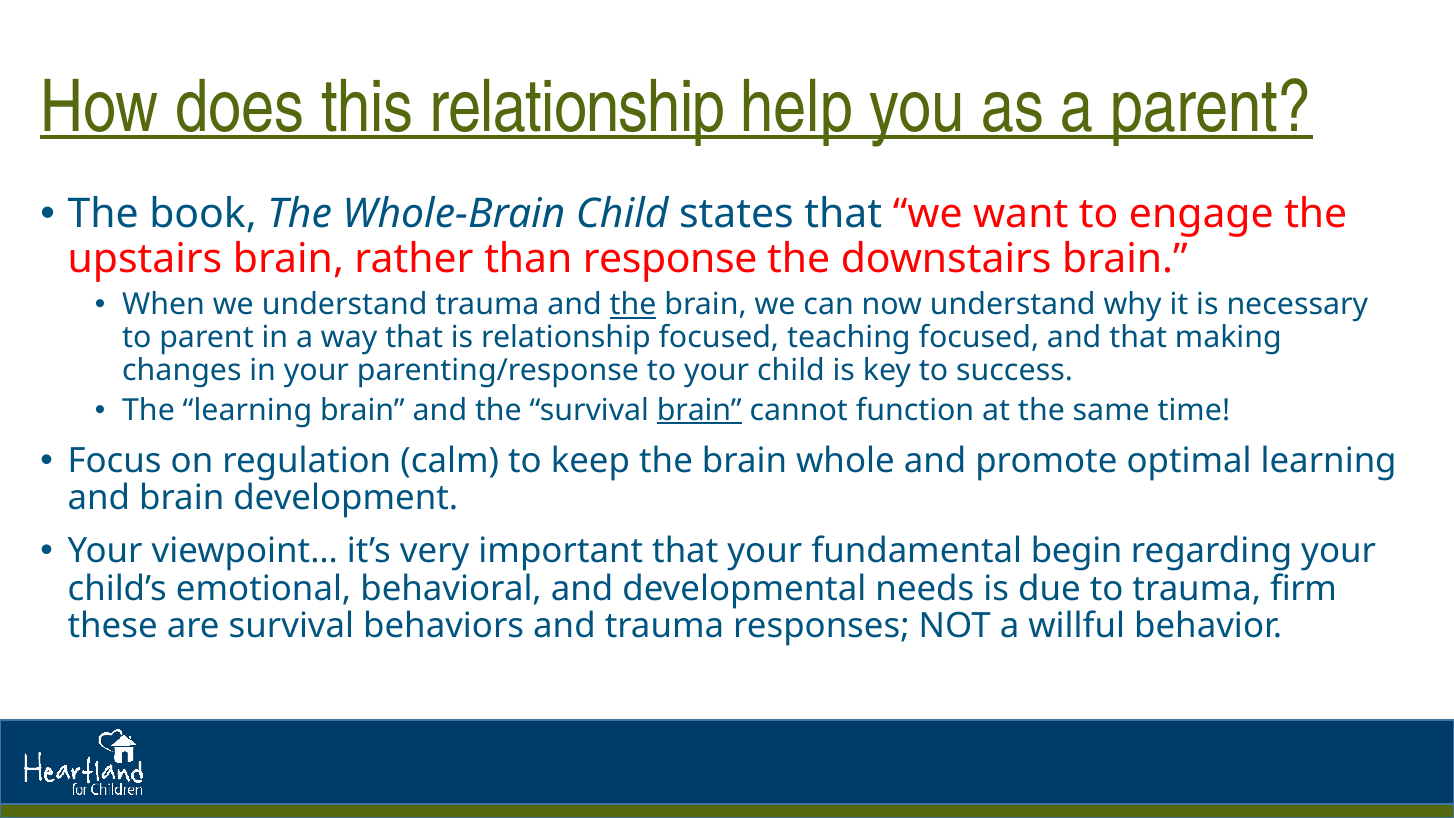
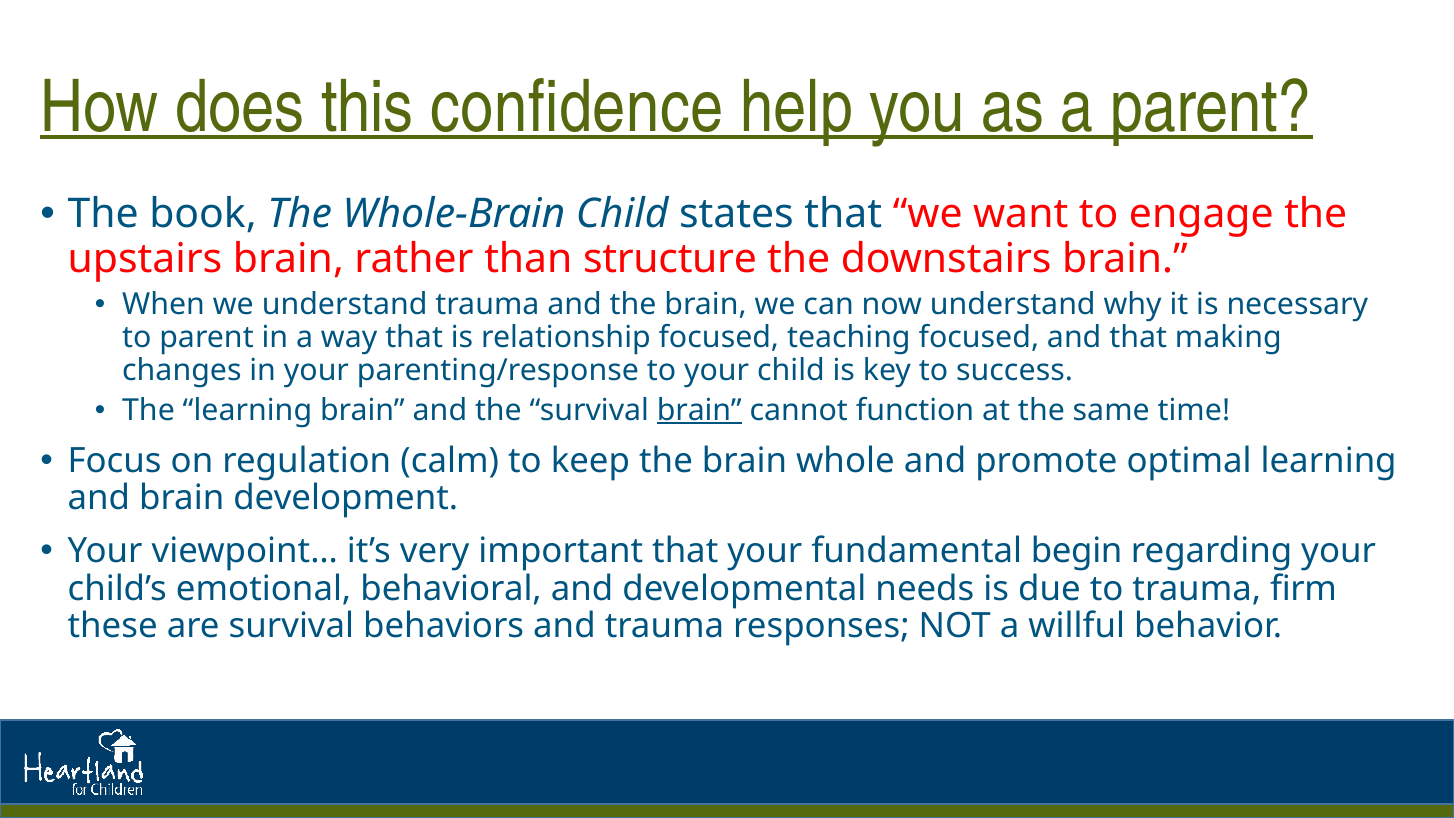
this relationship: relationship -> confidence (577, 107)
response: response -> structure (670, 258)
the underline: present -> none (633, 305)
